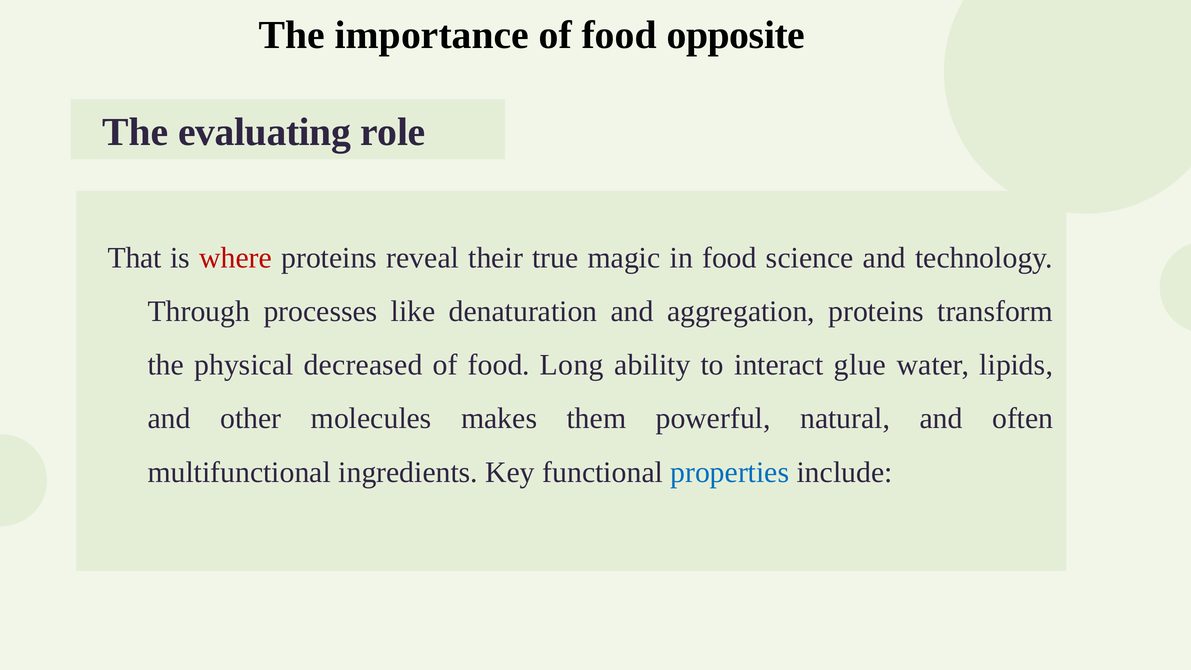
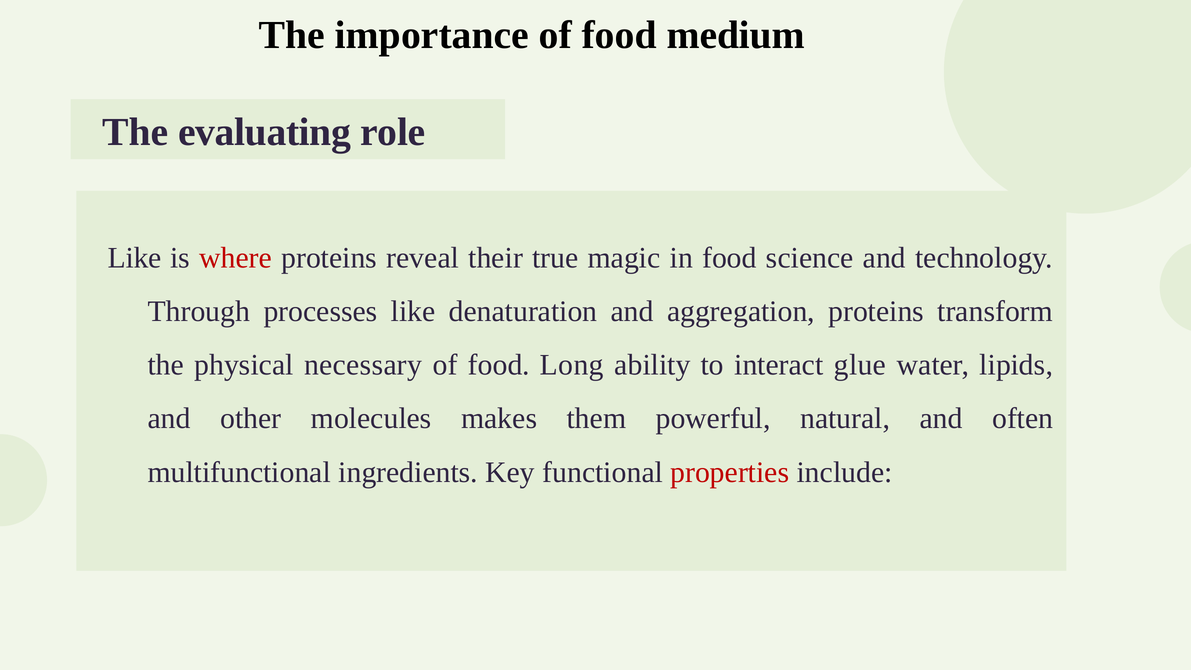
opposite: opposite -> medium (736, 35)
That: That -> Like (135, 258)
decreased: decreased -> necessary (363, 365)
properties colour: blue -> red (730, 472)
